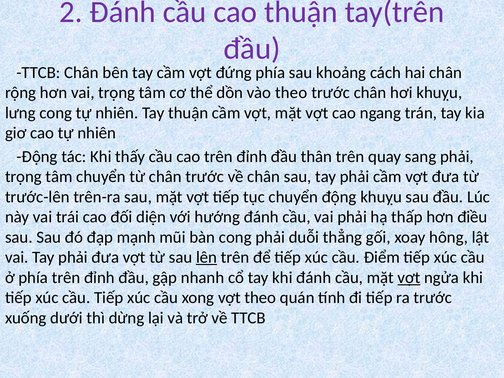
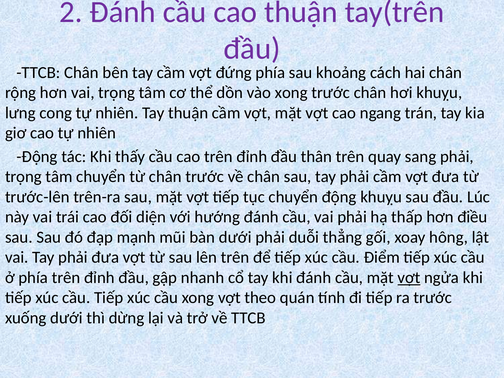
vào theo: theo -> xong (291, 93)
bàn cong: cong -> dưới (235, 237)
lên underline: present -> none (207, 257)
